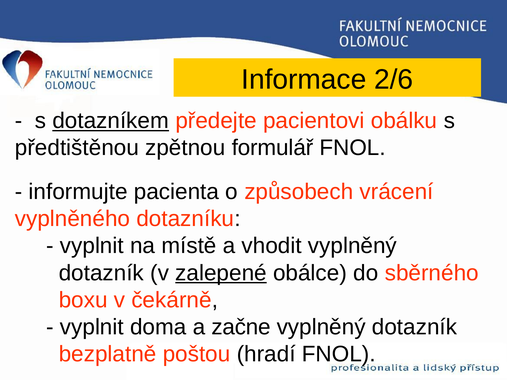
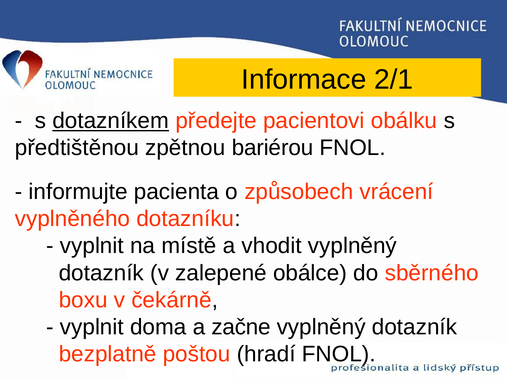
2/6: 2/6 -> 2/1 (394, 80)
formulář: formulář -> bariérou (272, 148)
zalepené underline: present -> none (221, 273)
